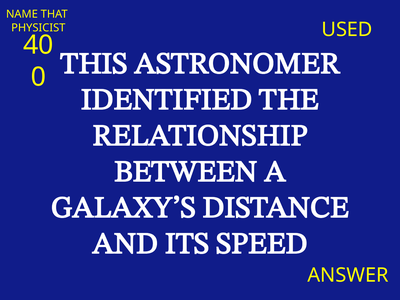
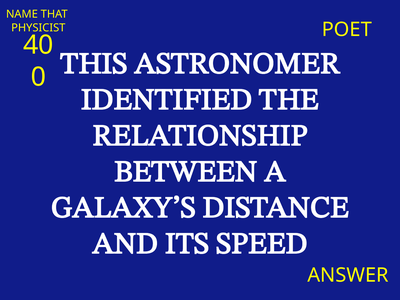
USED: USED -> POET (347, 30)
